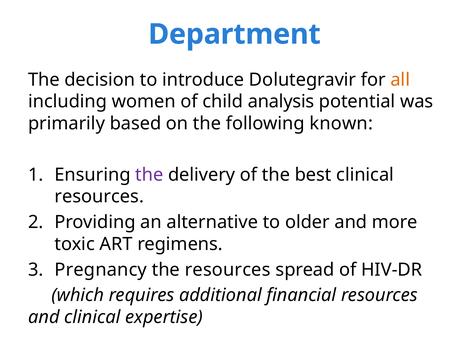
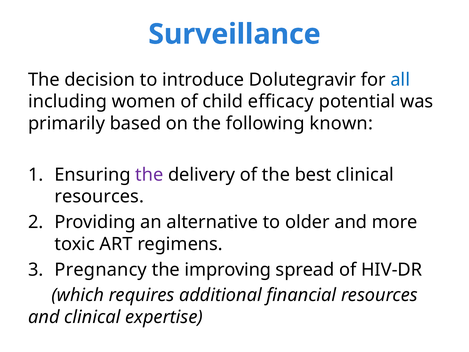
Department: Department -> Surveillance (234, 34)
all colour: orange -> blue (400, 80)
analysis: analysis -> efficacy (281, 102)
the resources: resources -> improving (228, 269)
